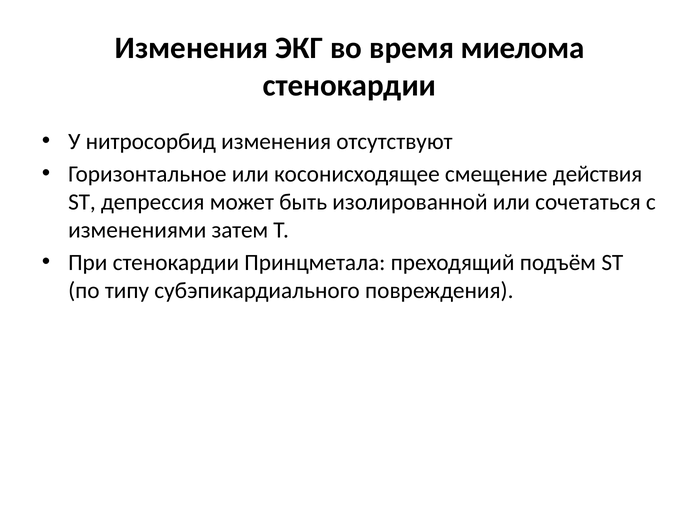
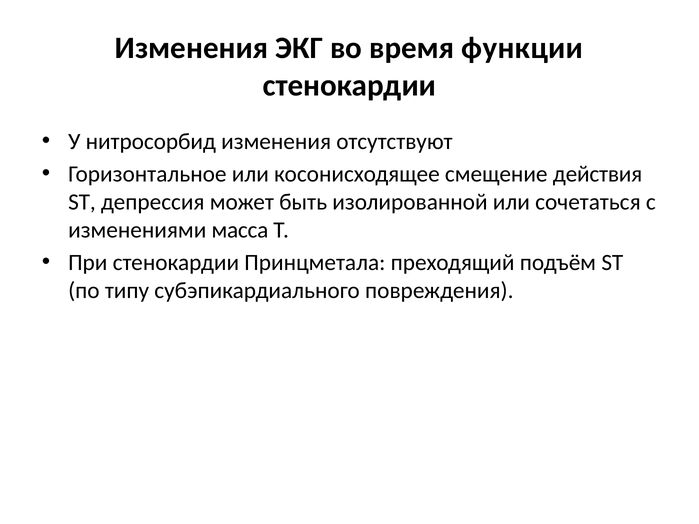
миелома: миелома -> функции (522, 48)
затем: затем -> масса (240, 230)
